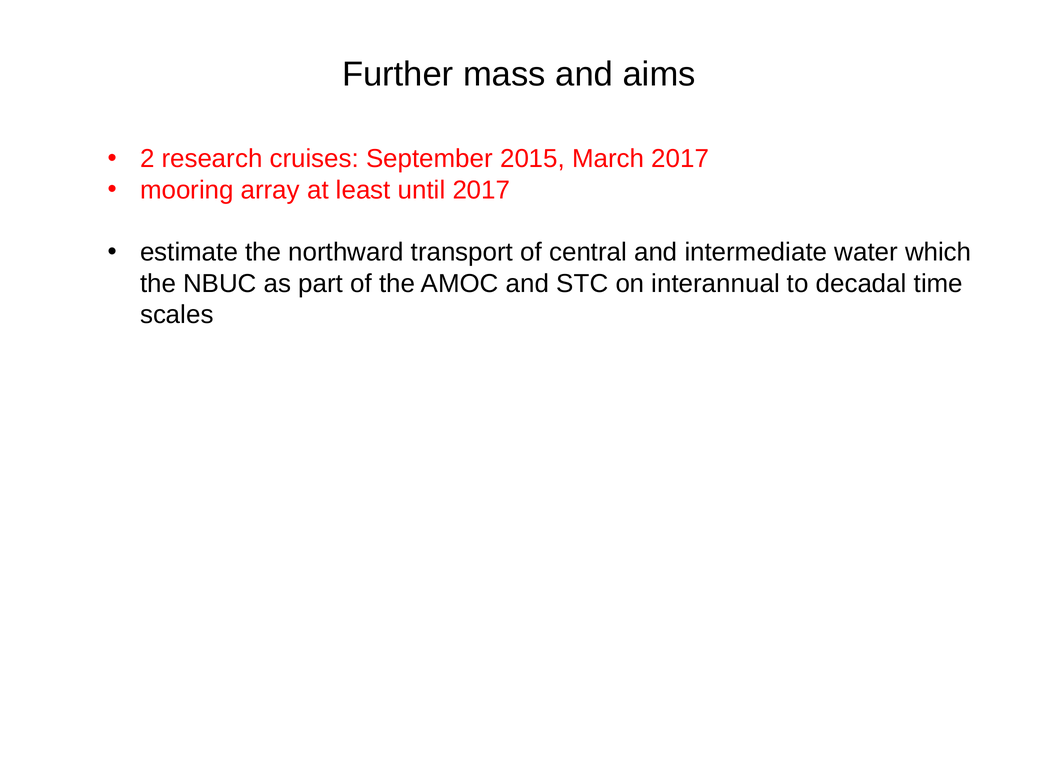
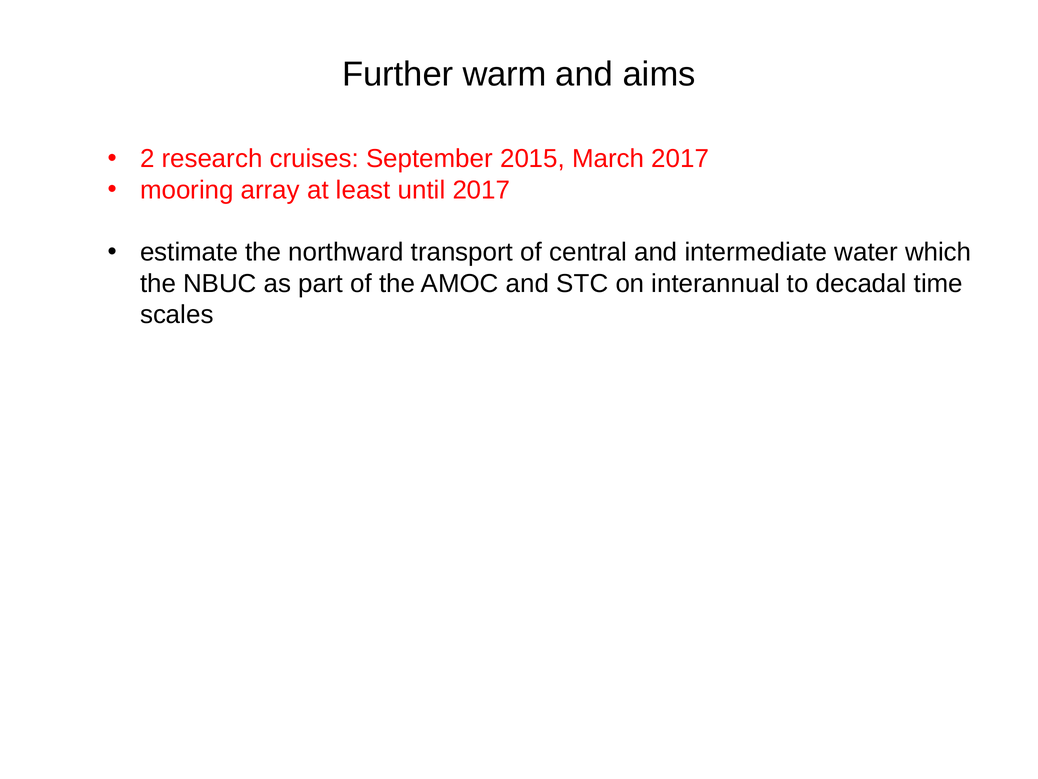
mass: mass -> warm (505, 74)
